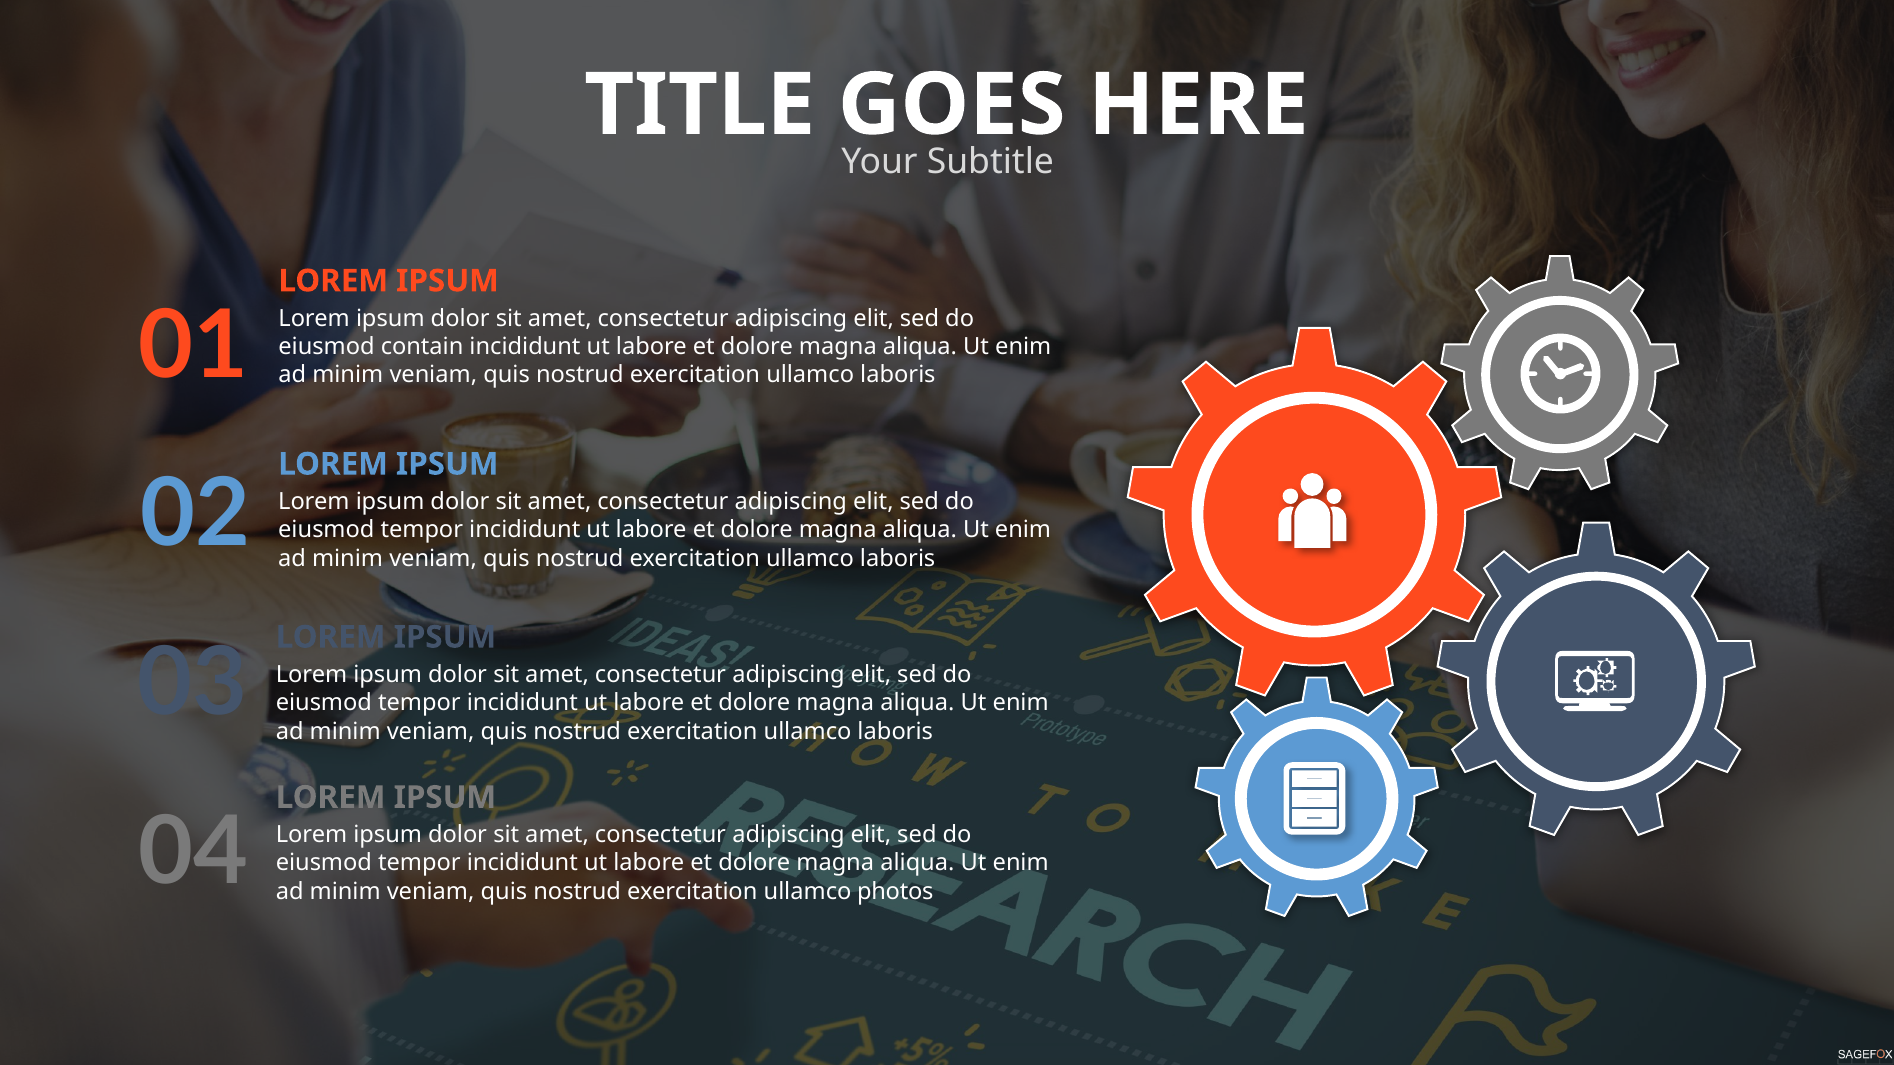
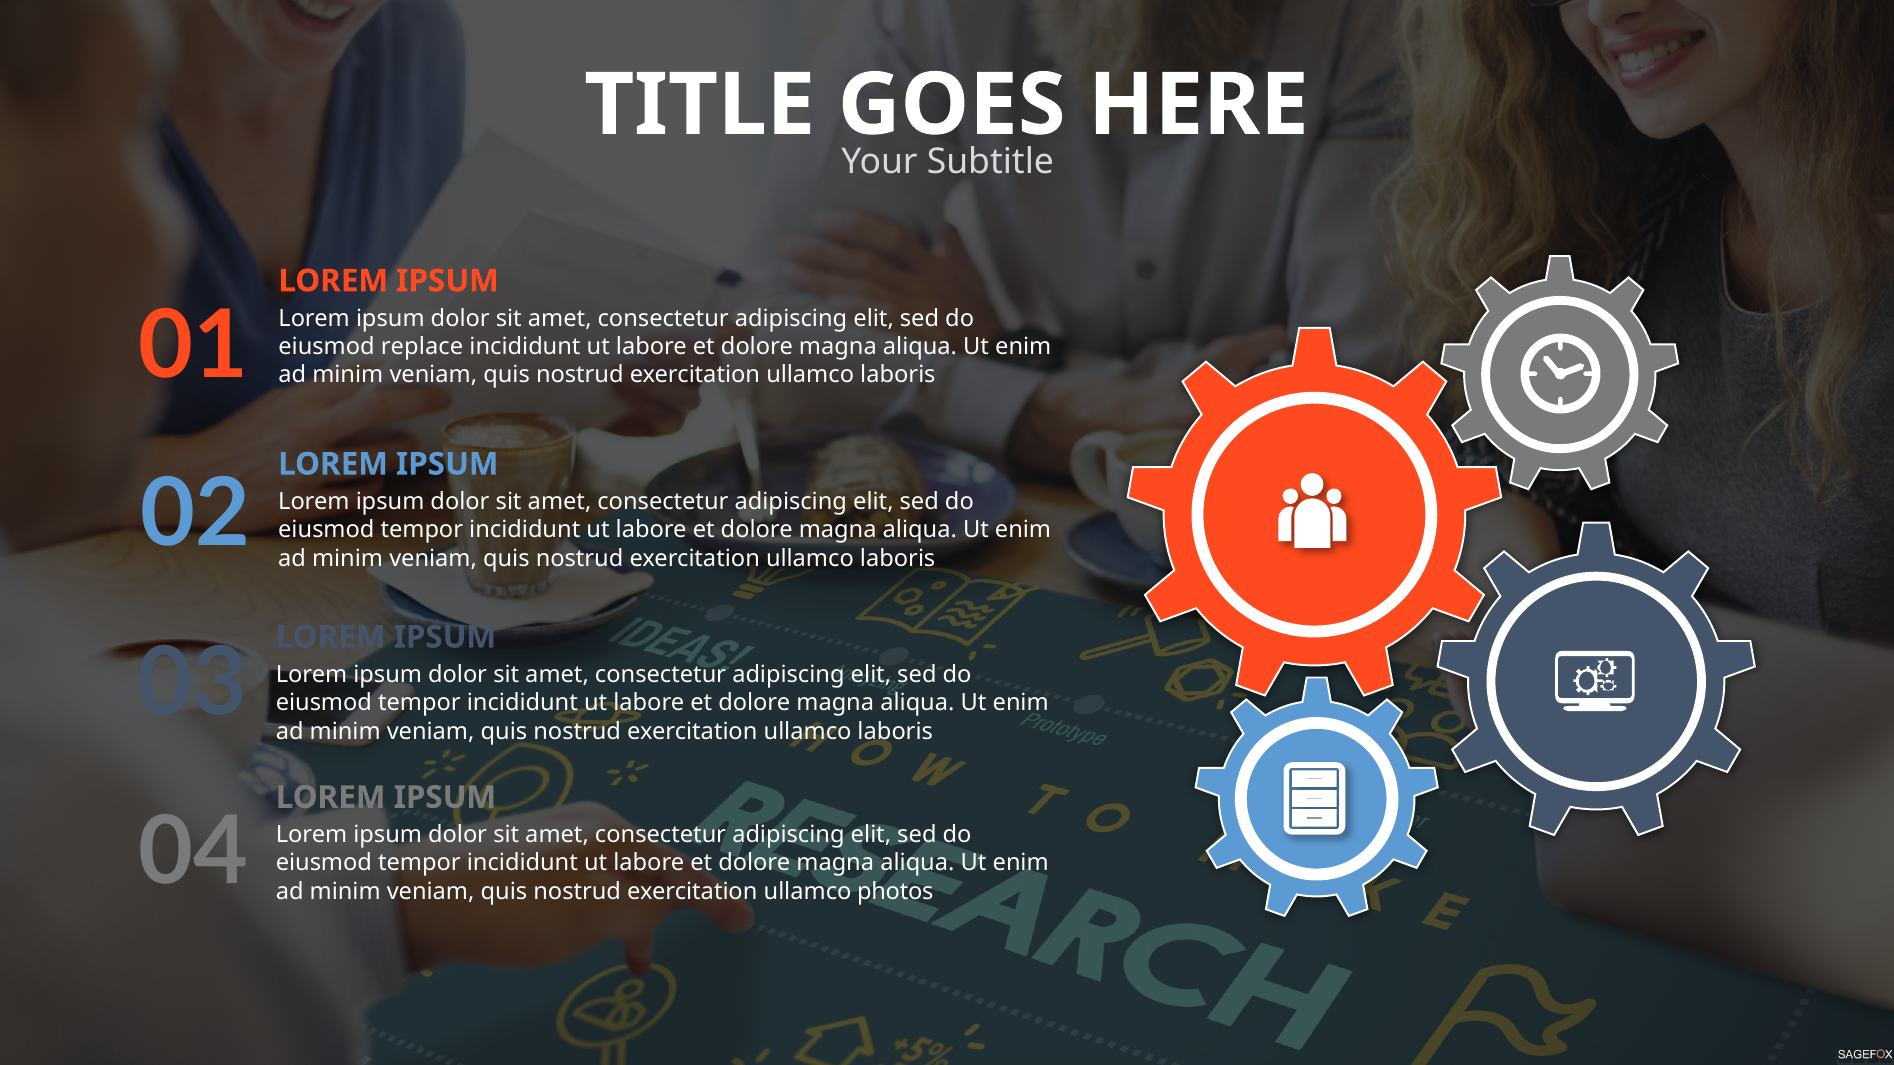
contain: contain -> replace (422, 347)
